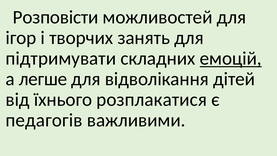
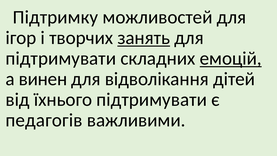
Розповісти: Розповісти -> Підтримку (55, 17)
занять underline: none -> present (144, 38)
легше: легше -> винен (43, 79)
їхнього розплакатися: розплакатися -> підтримувати (152, 100)
